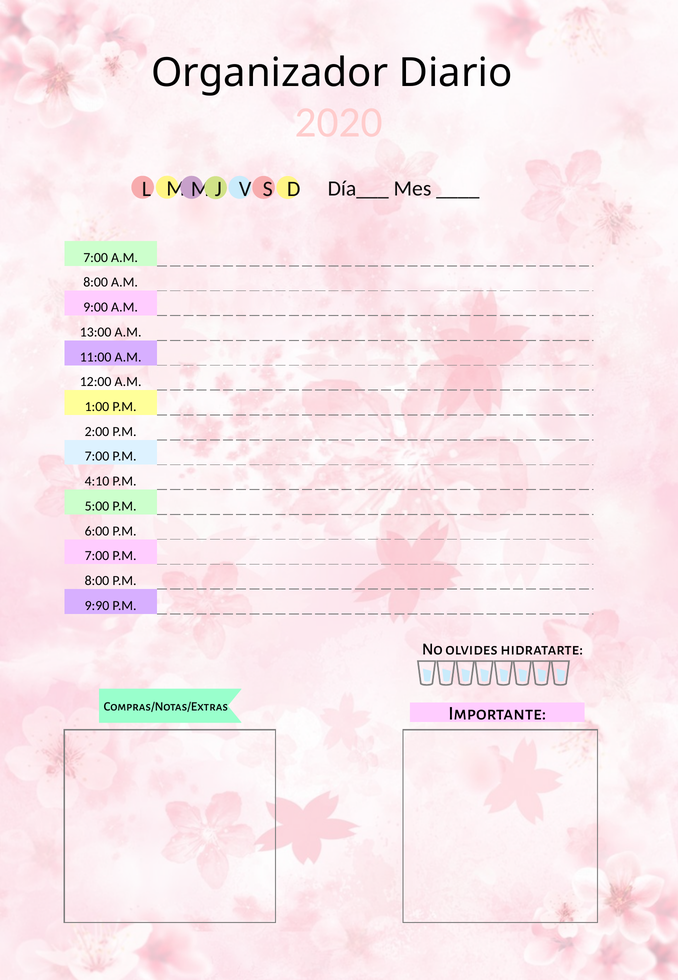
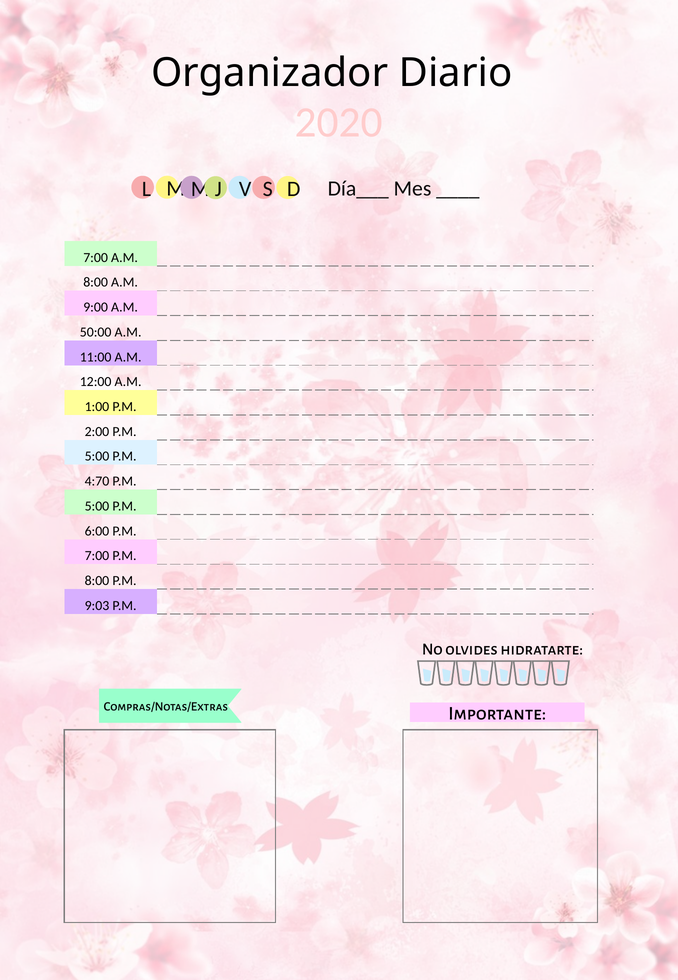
13:00: 13:00 -> 50:00 (96, 332)
7:00: 7:00 -> 5:00 (97, 456)
4:10: 4:10 -> 4:70 (97, 481)
9:90: 9:90 -> 9:03 (97, 605)
